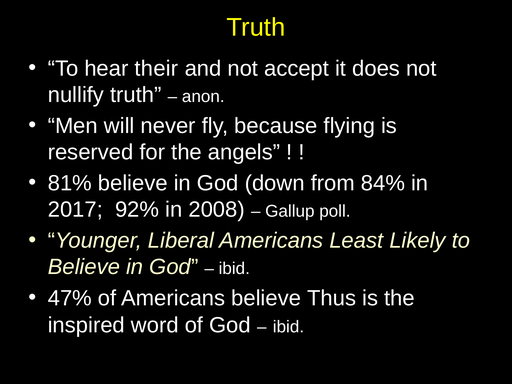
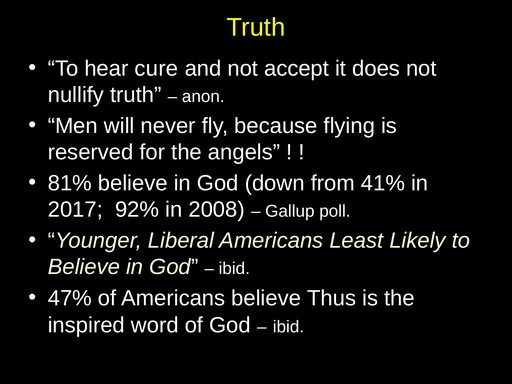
their: their -> cure (156, 69)
84%: 84% -> 41% (383, 183)
